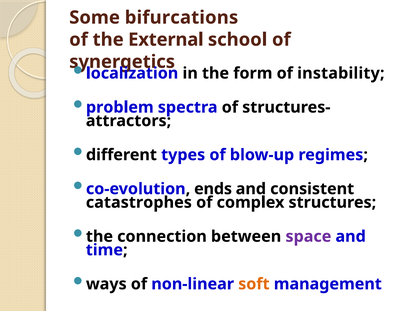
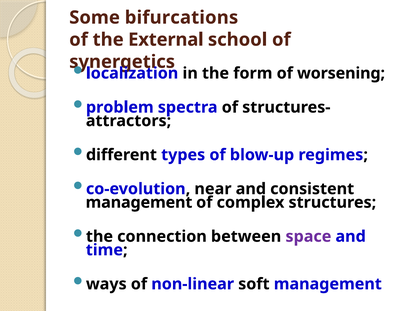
instability: instability -> worsening (341, 73)
ends: ends -> near (213, 189)
catastrophes: catastrophes -> management (139, 203)
soft colour: orange -> black (254, 284)
